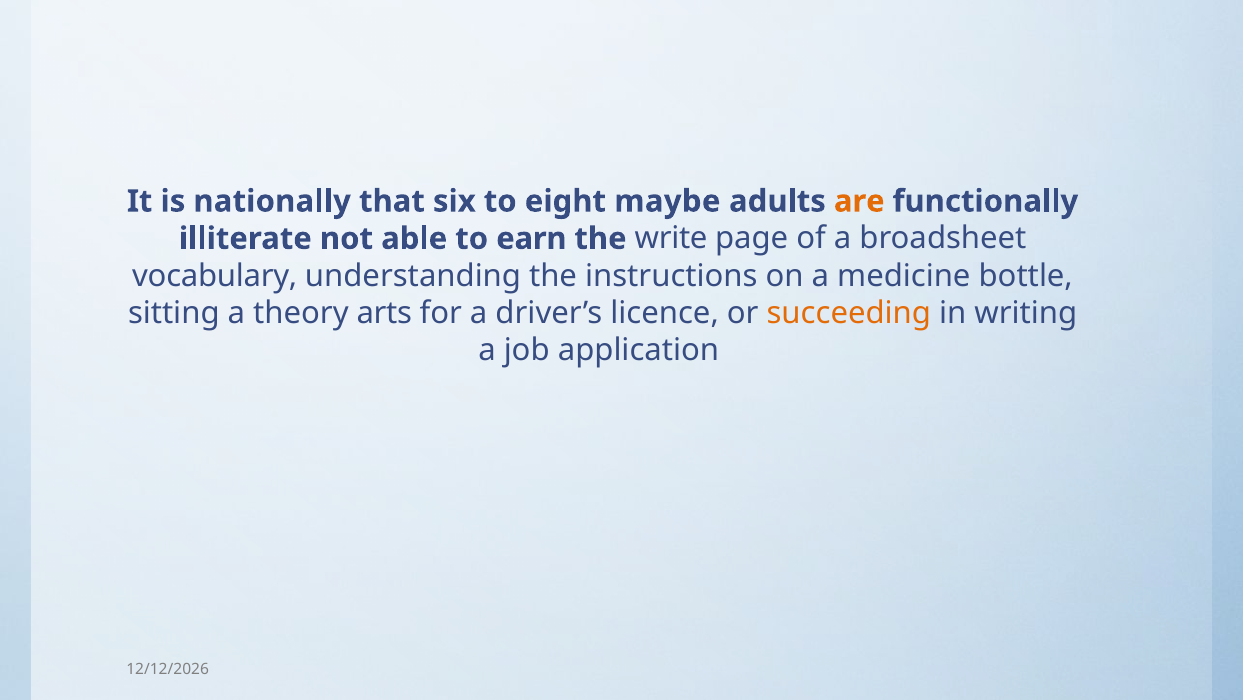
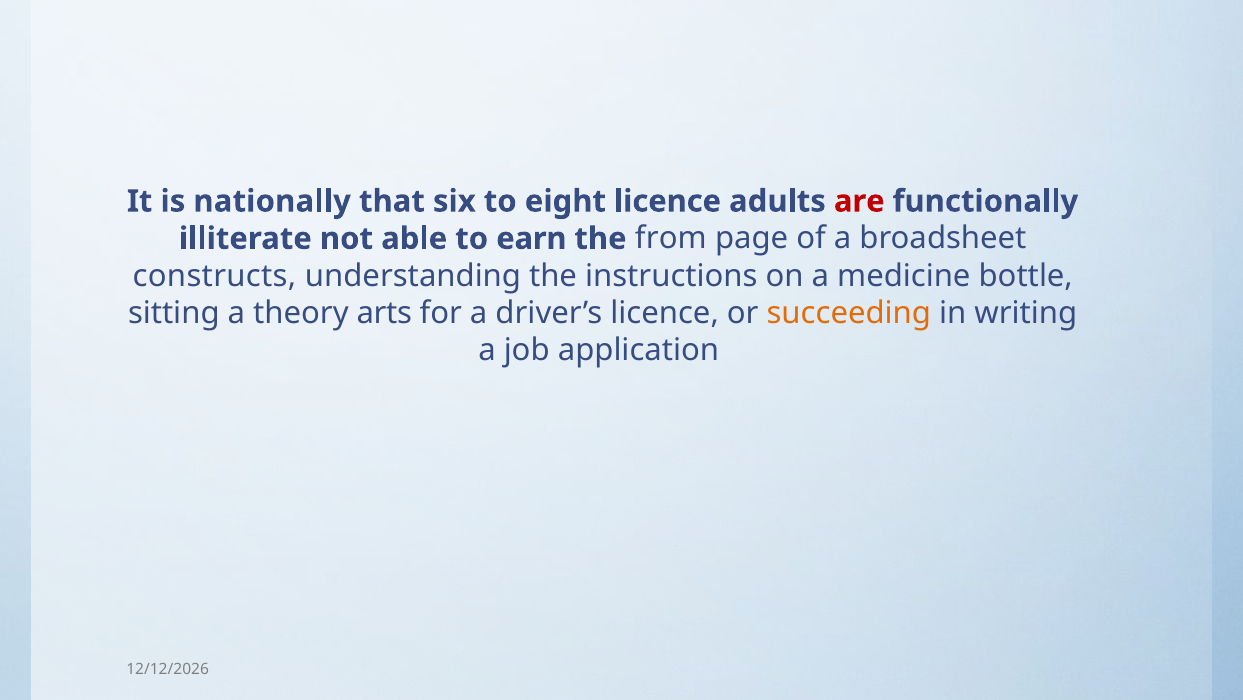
eight maybe: maybe -> licence (668, 201)
are colour: orange -> red (859, 201)
write: write -> from (671, 238)
vocabulary: vocabulary -> constructs (214, 276)
